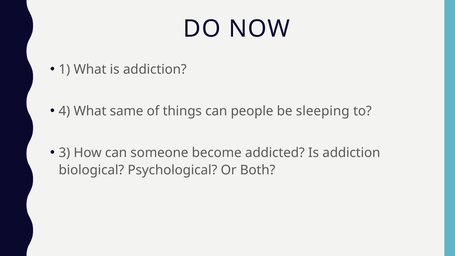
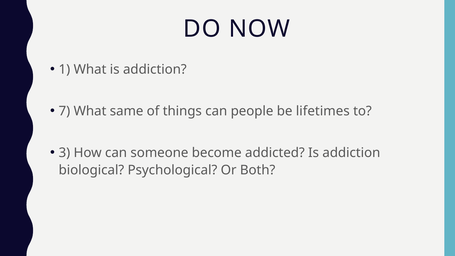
4: 4 -> 7 (64, 111)
sleeping: sleeping -> lifetimes (323, 111)
